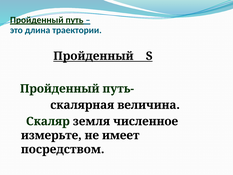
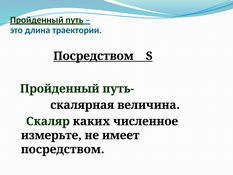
Пройденный: Пройденный -> Посредством (93, 56)
земля: земля -> каких (91, 121)
